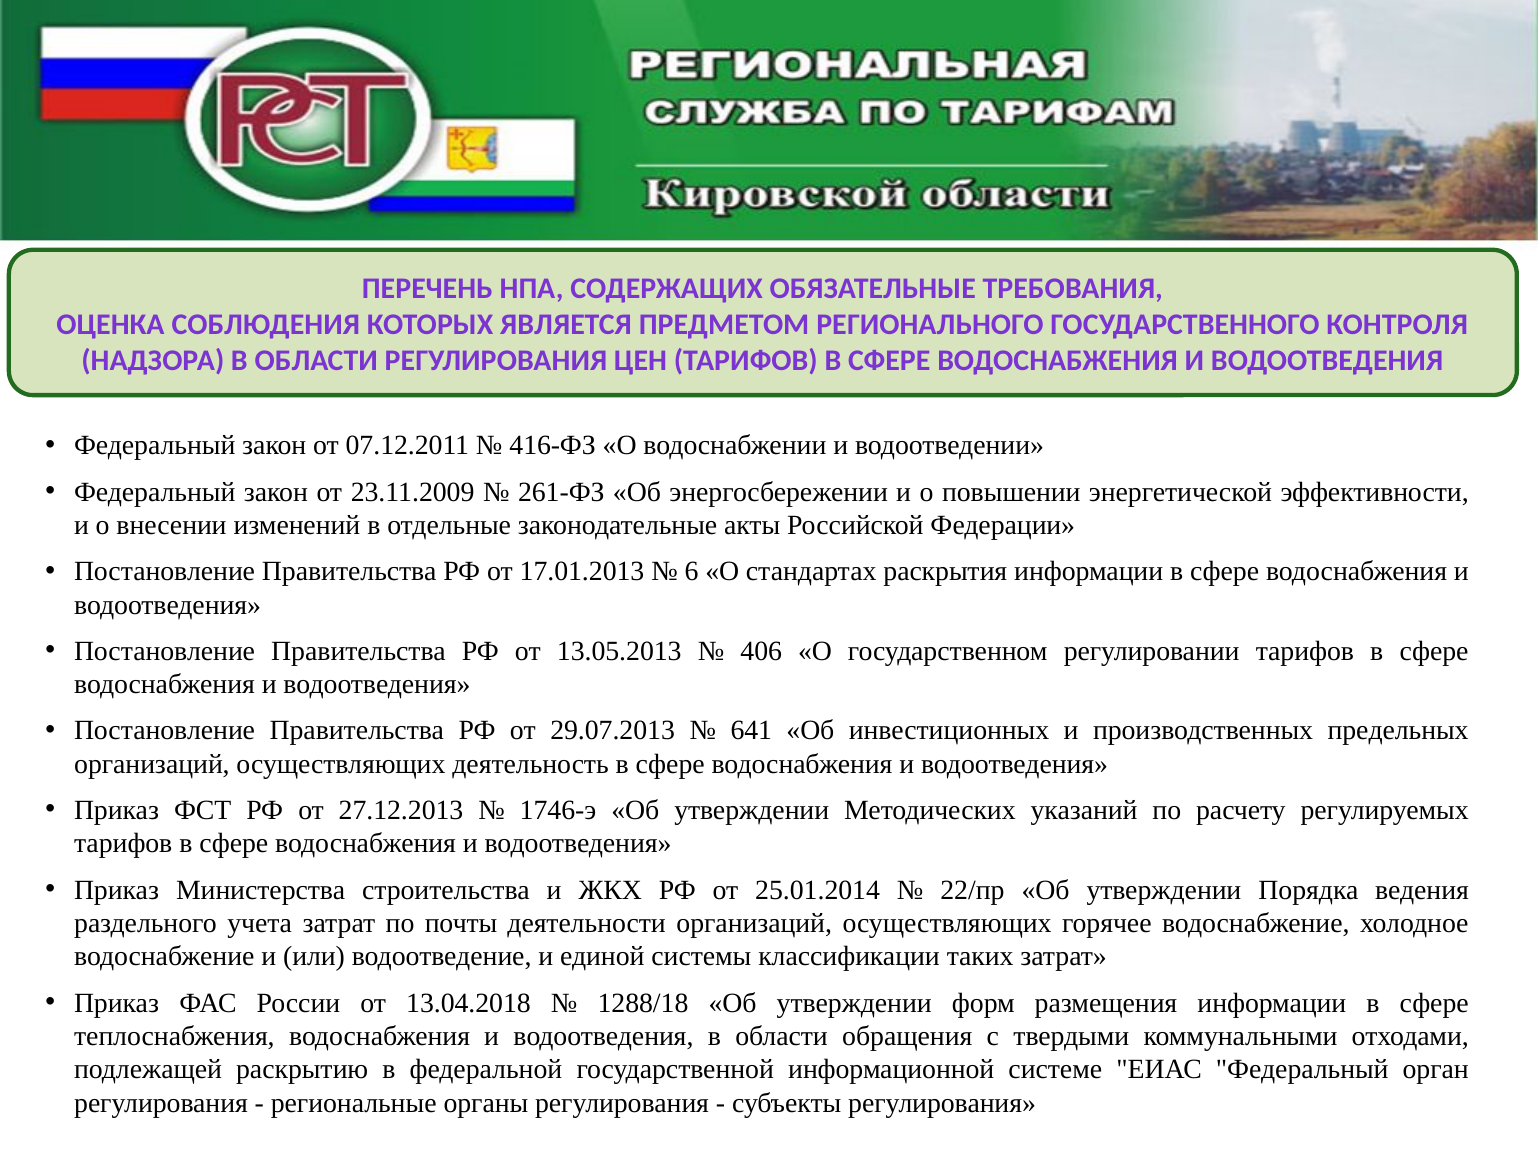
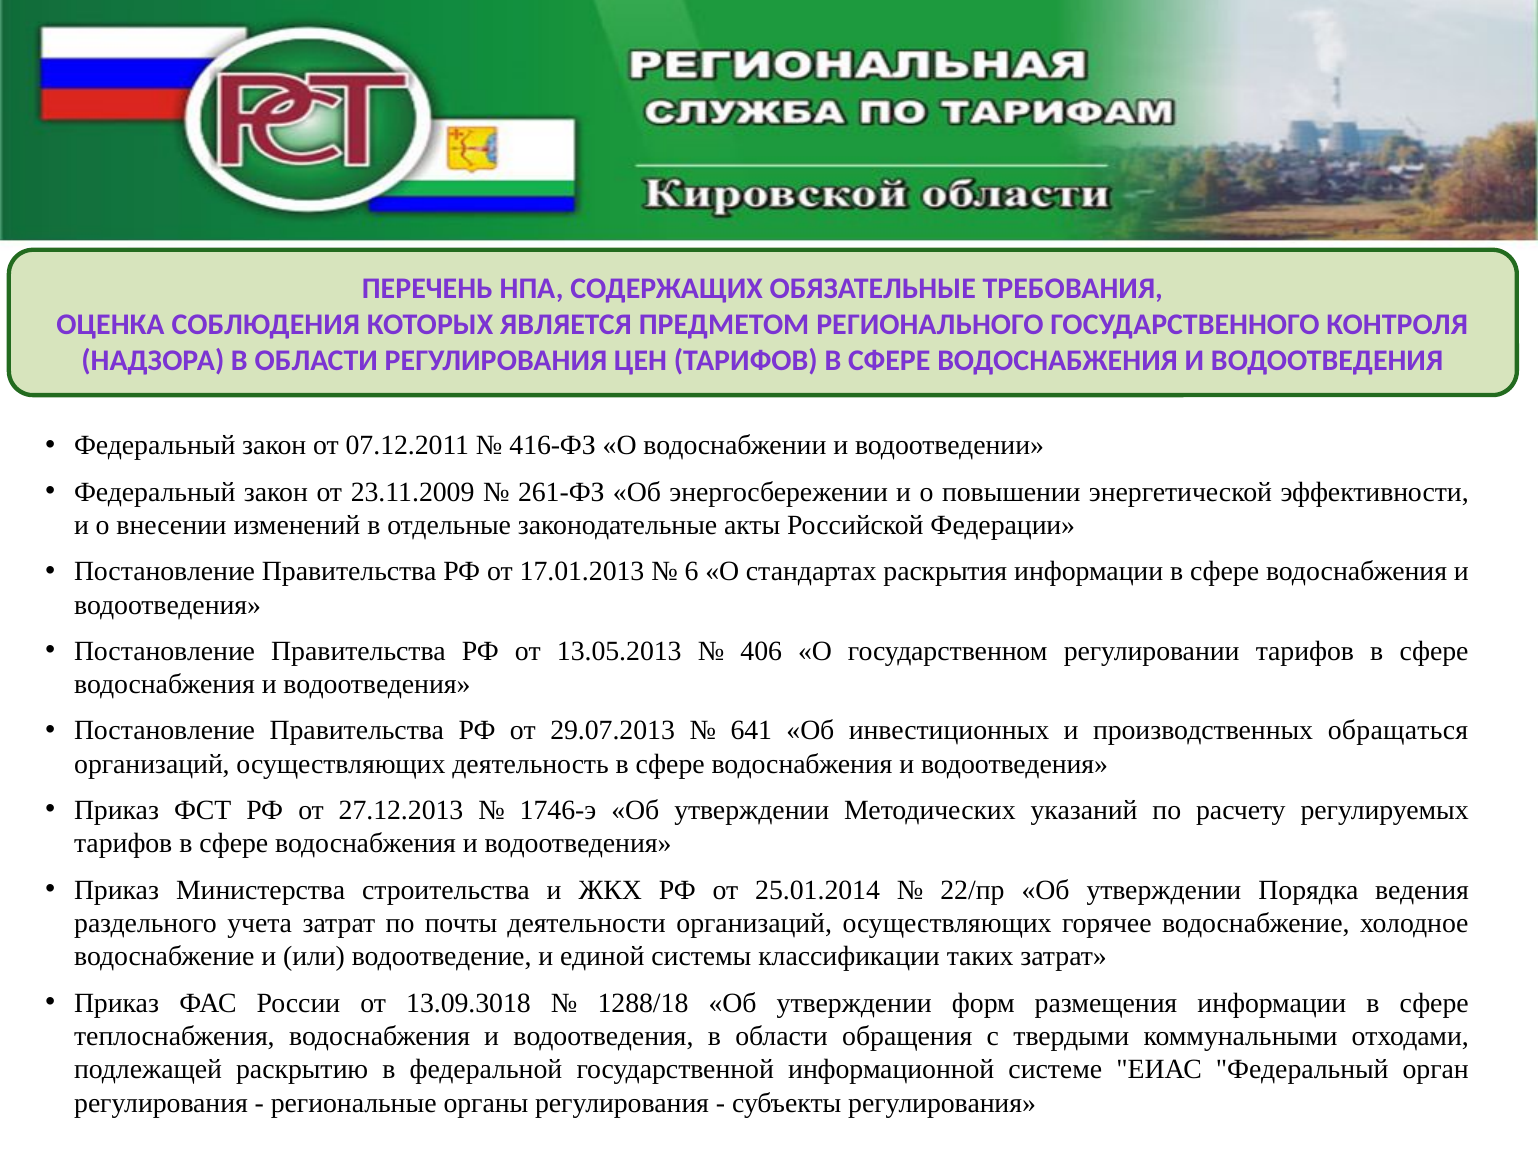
предельных: предельных -> обращаться (1398, 730)
13.04.2018: 13.04.2018 -> 13.09.3018 (468, 1002)
